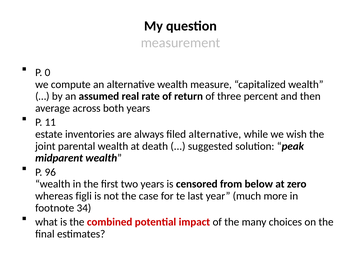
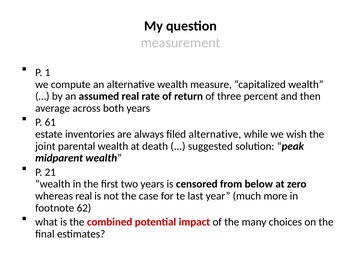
0: 0 -> 1 (48, 72)
11: 11 -> 61 (50, 122)
96: 96 -> 21 (50, 172)
whereas figli: figli -> real (84, 196)
34: 34 -> 62 (84, 208)
